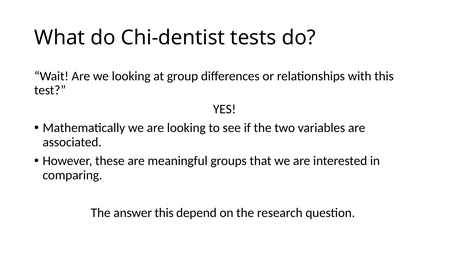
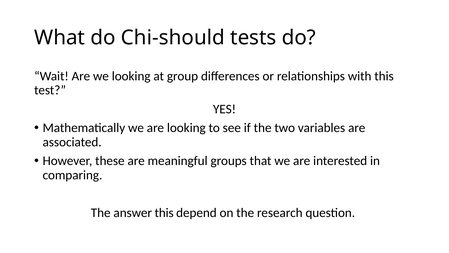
Chi-dentist: Chi-dentist -> Chi-should (173, 38)
